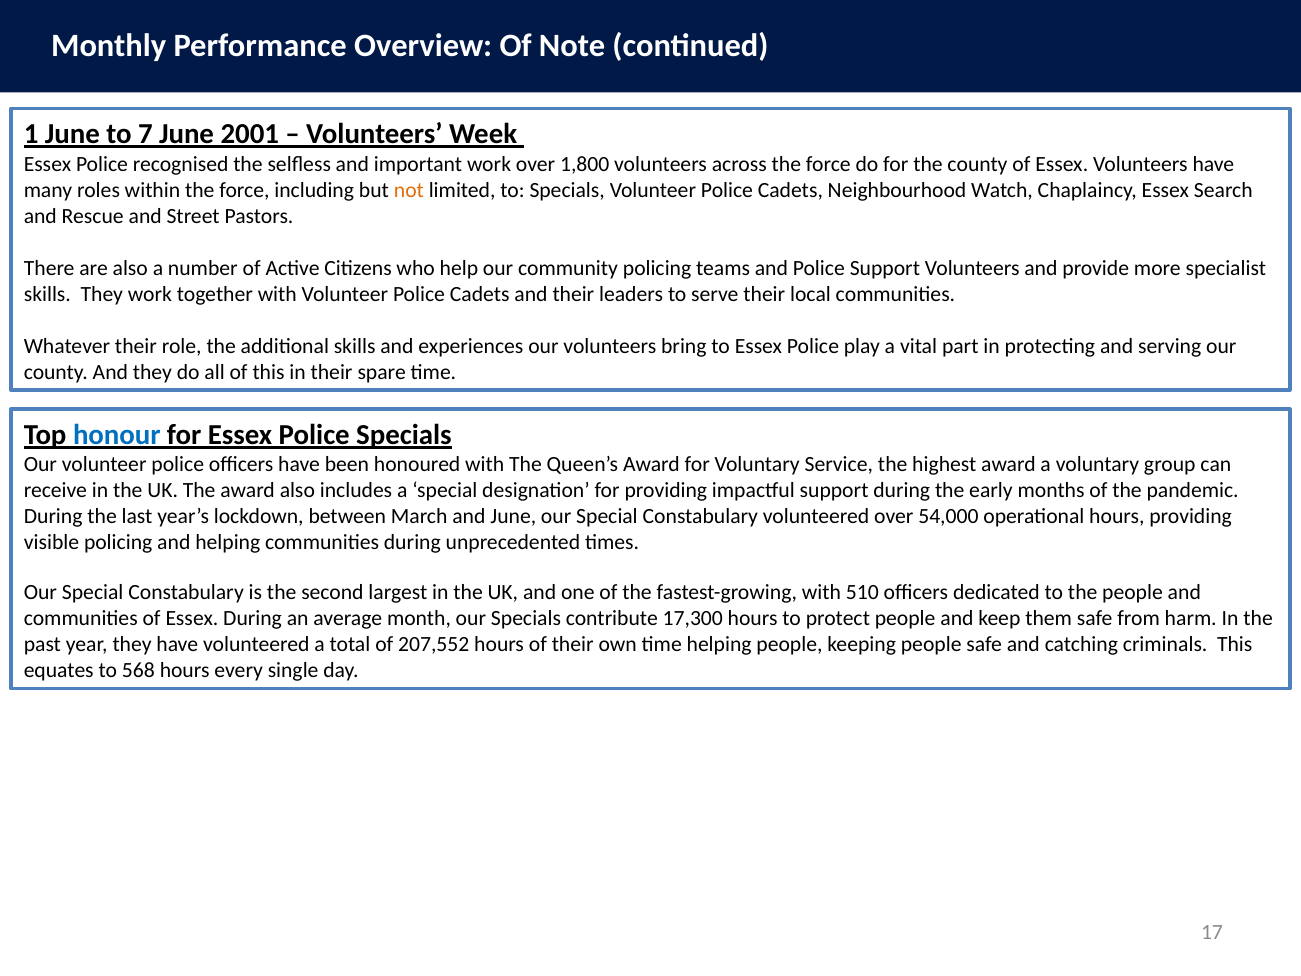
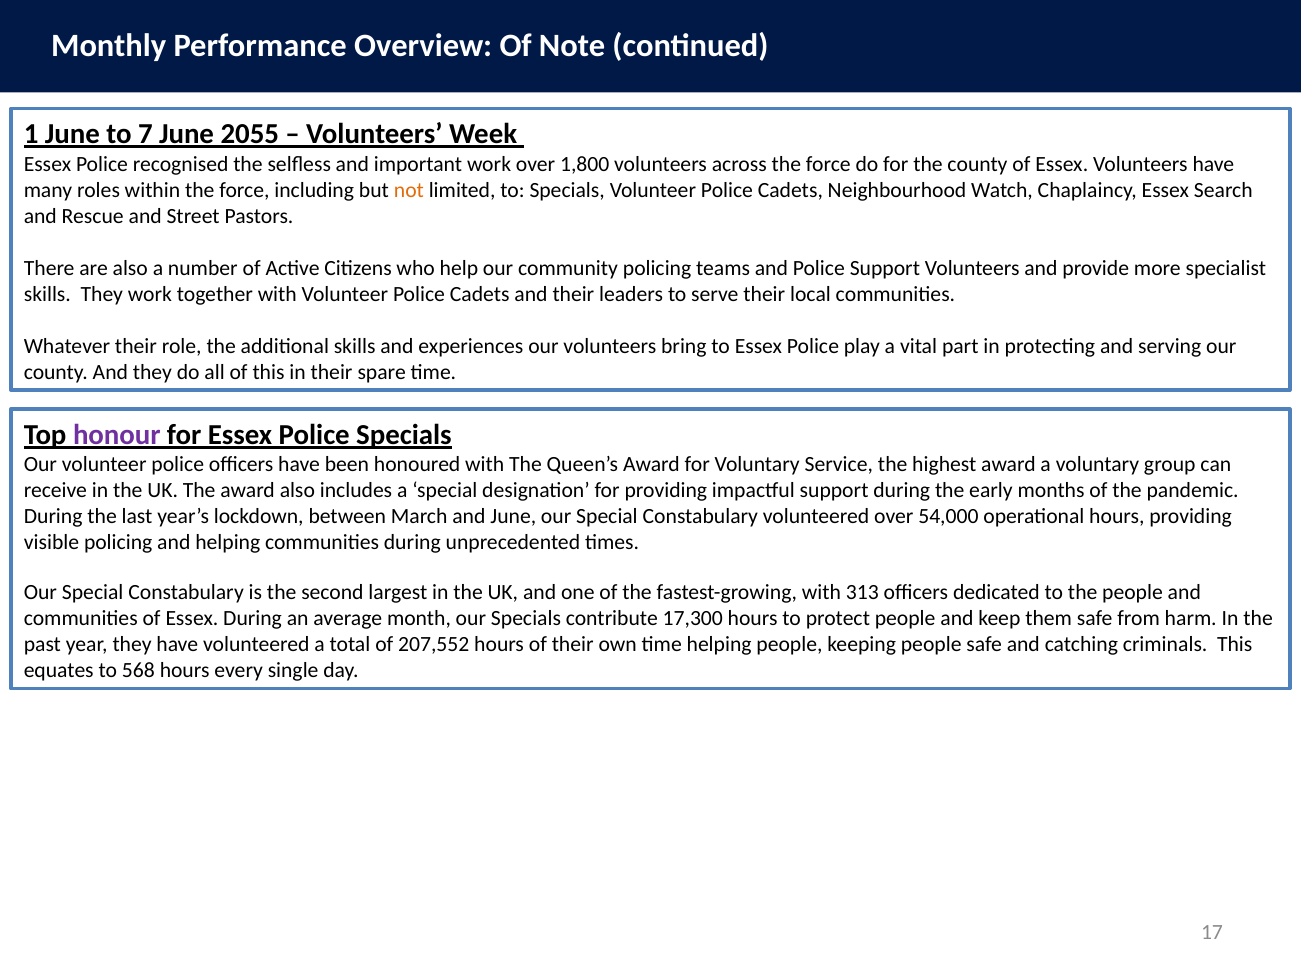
2001: 2001 -> 2055 (250, 134)
honour colour: blue -> purple (117, 435)
510: 510 -> 313 (862, 593)
